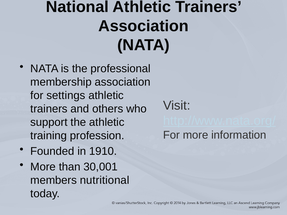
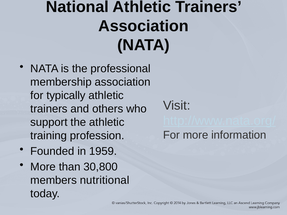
settings: settings -> typically (66, 96)
1910: 1910 -> 1959 (103, 151)
30,001: 30,001 -> 30,800 (101, 167)
